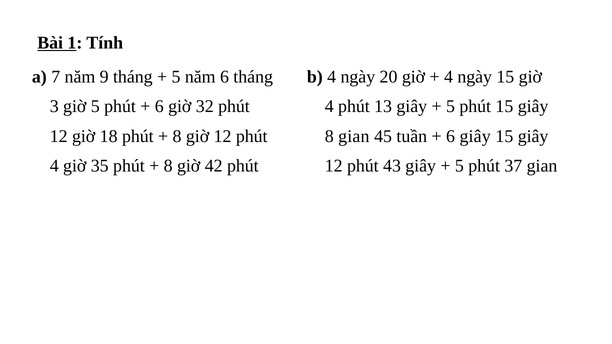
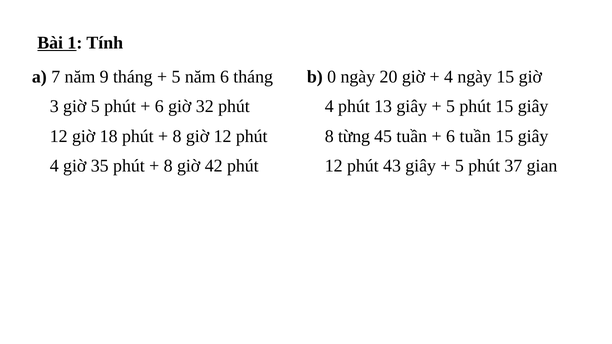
b 4: 4 -> 0 (332, 77)
8 gian: gian -> từng (354, 136)
6 giây: giây -> tuần (475, 136)
